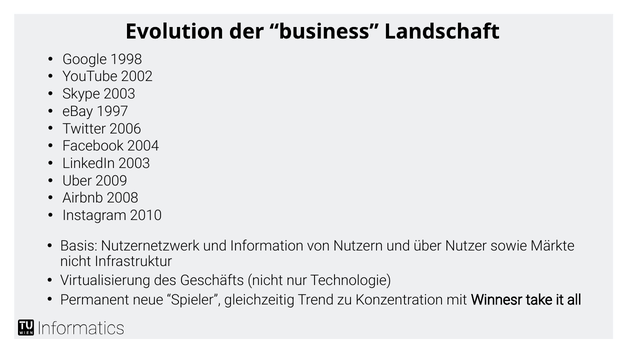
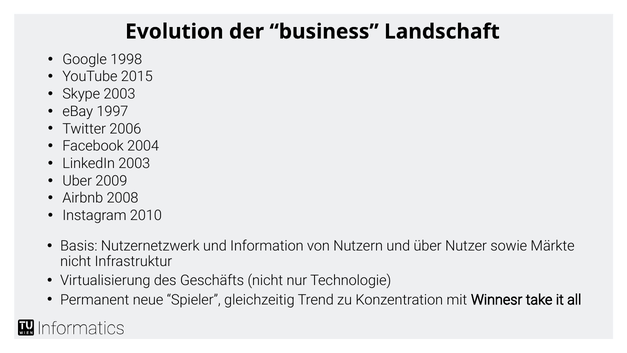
2002: 2002 -> 2015 (137, 77)
